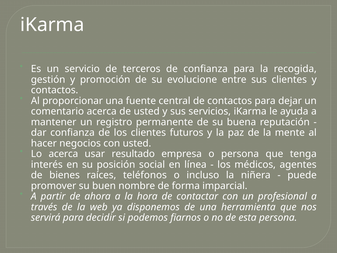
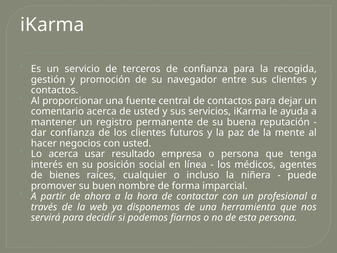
evolucione: evolucione -> navegador (192, 80)
teléfonos: teléfonos -> cualquier (145, 175)
